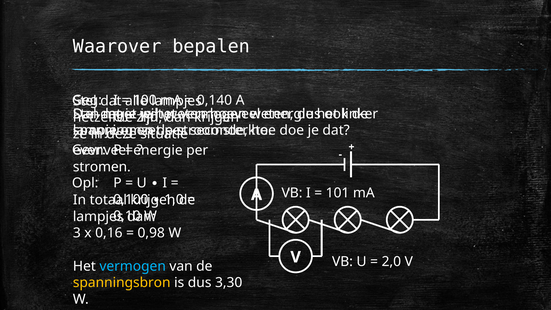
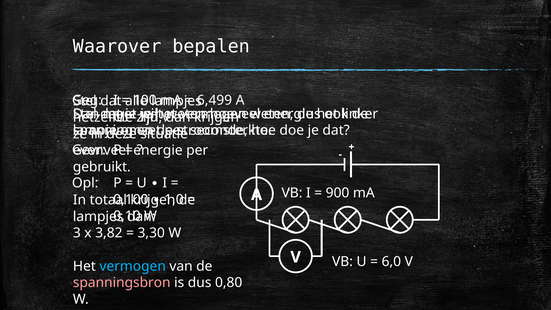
0,140: 0,140 -> 6,499 (215, 100)
stromen: stromen -> gebruikt (102, 167)
101: 101 -> 900 (338, 193)
0,16: 0,16 -> 3,82 (109, 233)
0,98: 0,98 -> 3,30 (151, 233)
2,0: 2,0 -> 6,0 (391, 262)
spanningsbron colour: yellow -> pink (122, 283)
3,30: 3,30 -> 0,80 (229, 283)
